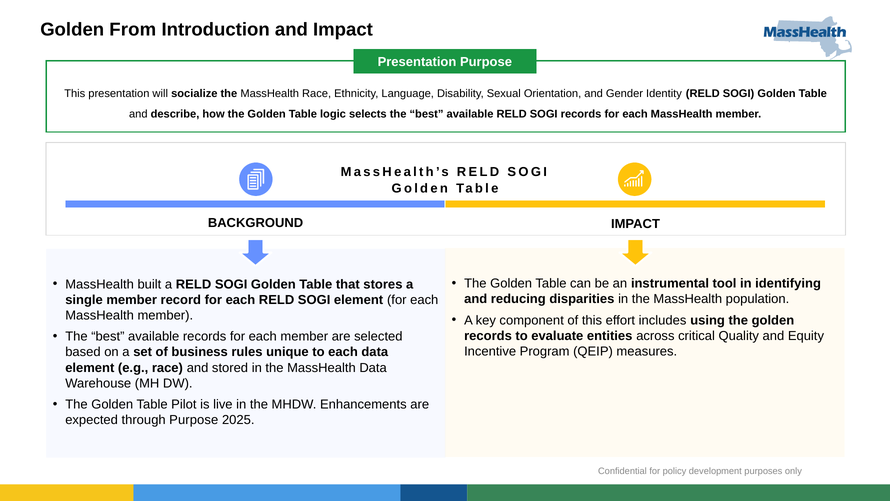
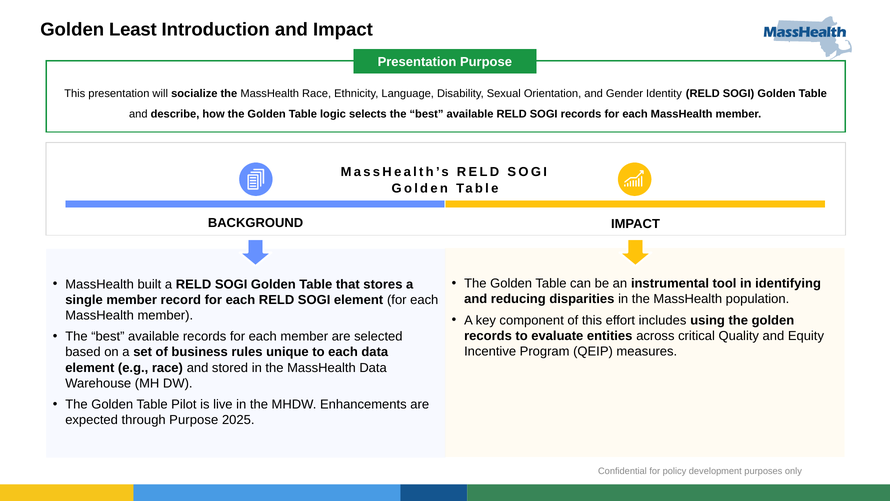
From: From -> Least (133, 30)
